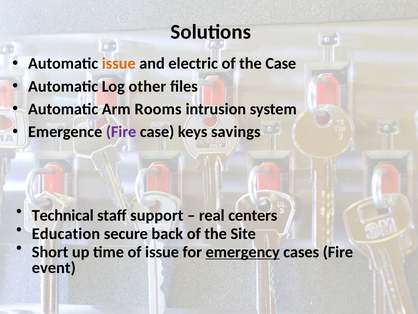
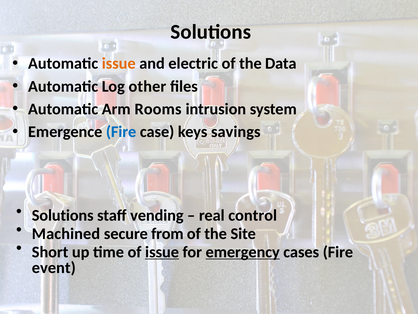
the Case: Case -> Data (281, 64)
Fire colour: purple -> blue (121, 132)
Technical: Technical -> Solutions (63, 215)
support: support -> vending (157, 215)
centers: centers -> control (253, 215)
Education: Education -> Machined (66, 233)
back: back -> from (167, 233)
issue underline: none -> present (162, 252)
